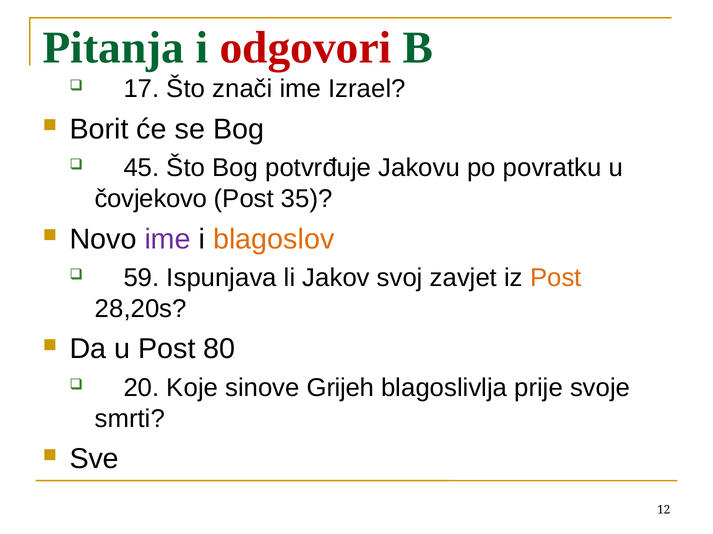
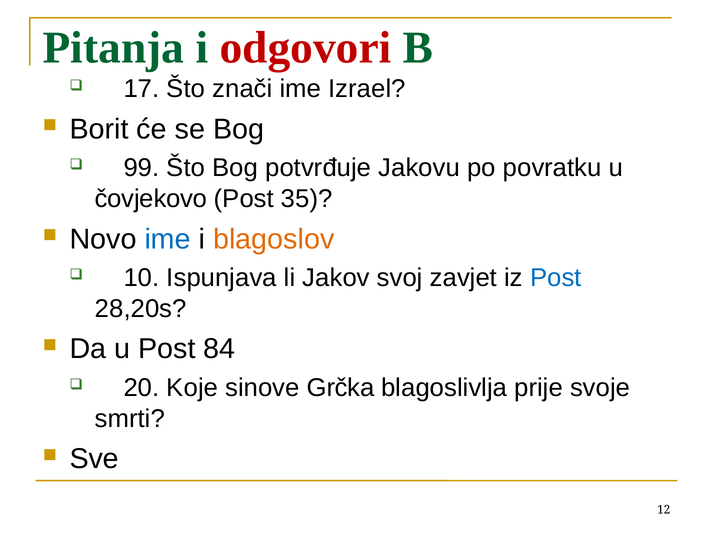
45: 45 -> 99 (141, 168)
ime colour: purple -> blue (168, 239)
59: 59 -> 10 (141, 278)
Post colour: orange -> blue (556, 278)
80: 80 -> 84 (219, 350)
Grijeh: Grijeh -> Grčka (341, 388)
